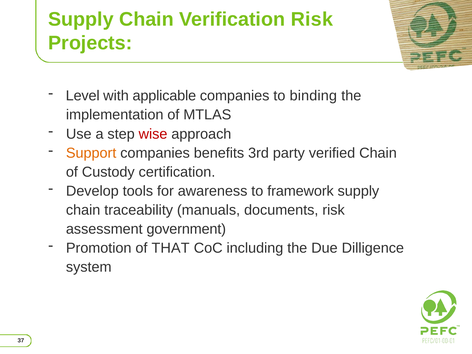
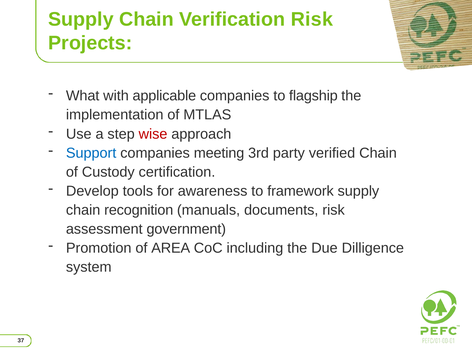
Level: Level -> What (83, 96)
binding: binding -> flagship (313, 96)
Support colour: orange -> blue (91, 153)
benefits: benefits -> meeting (219, 153)
traceability: traceability -> recognition (139, 210)
THAT: THAT -> AREA (171, 248)
